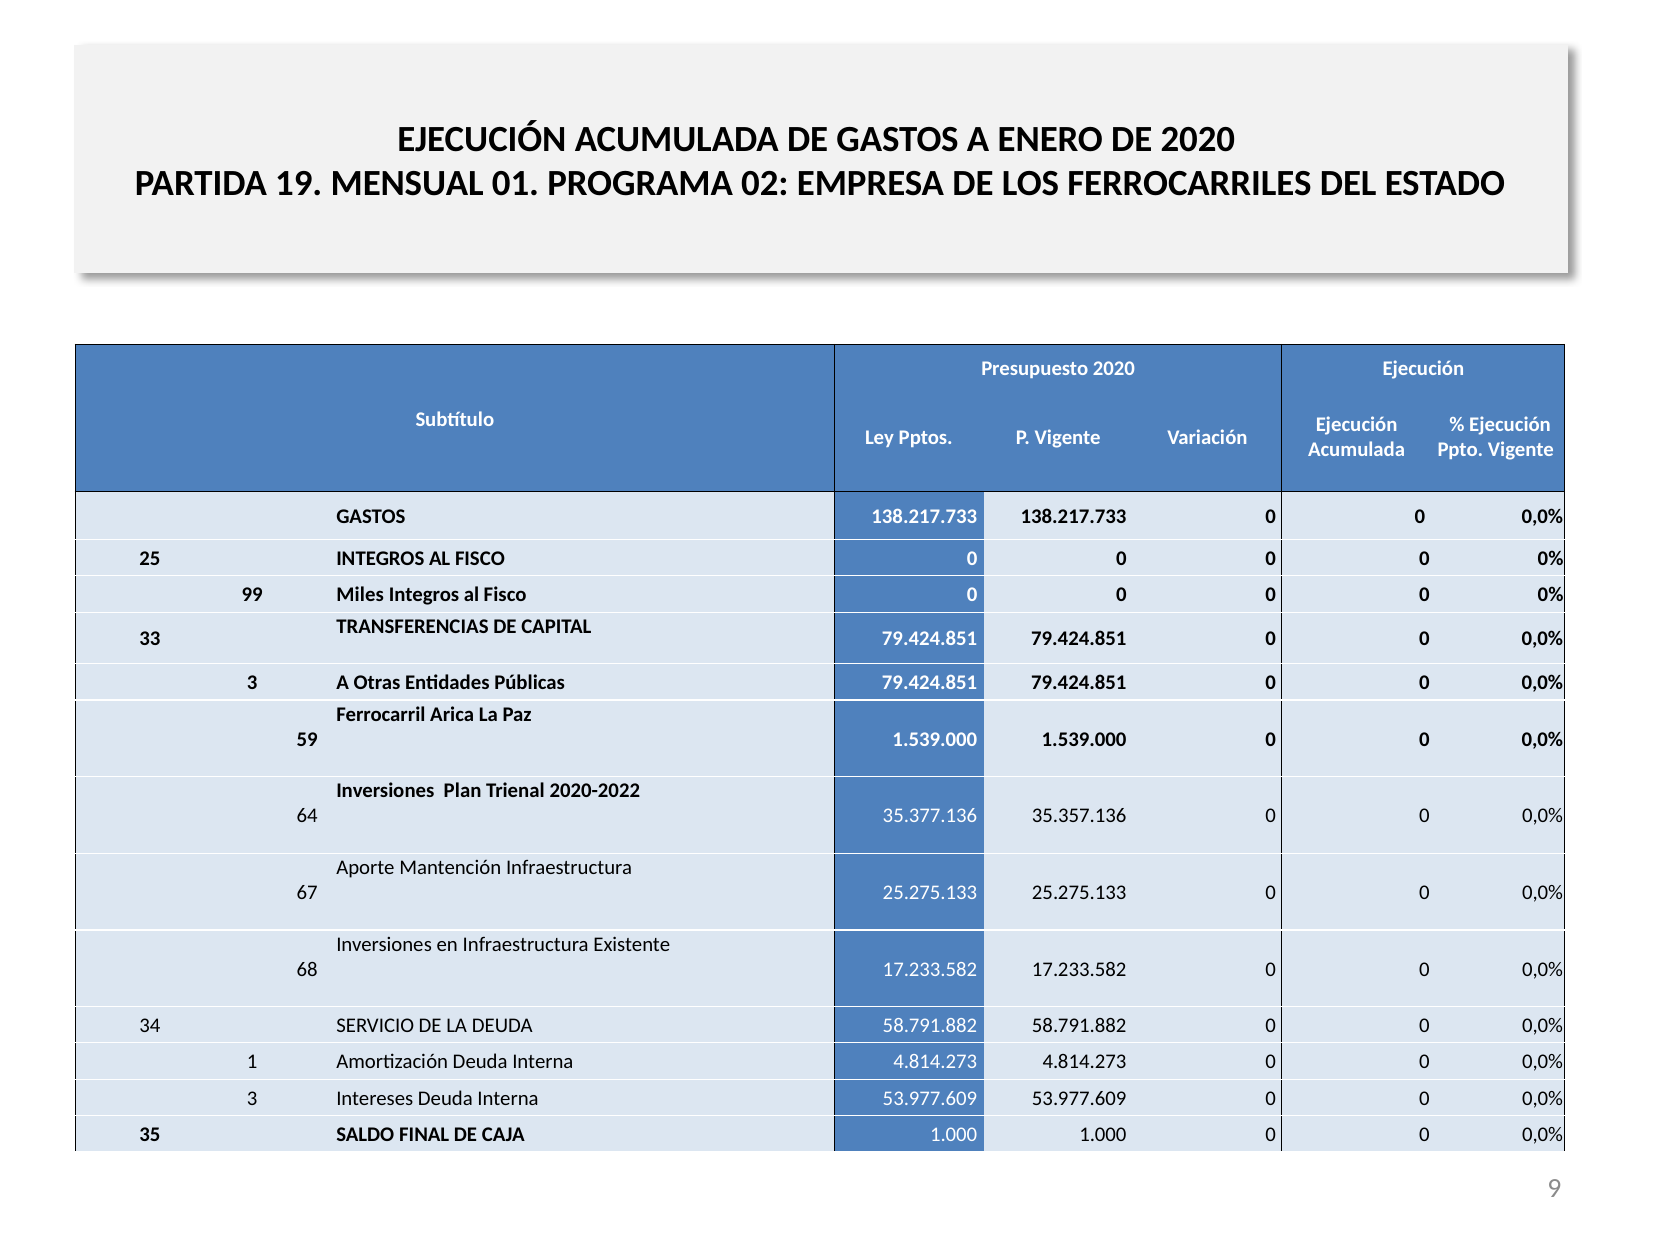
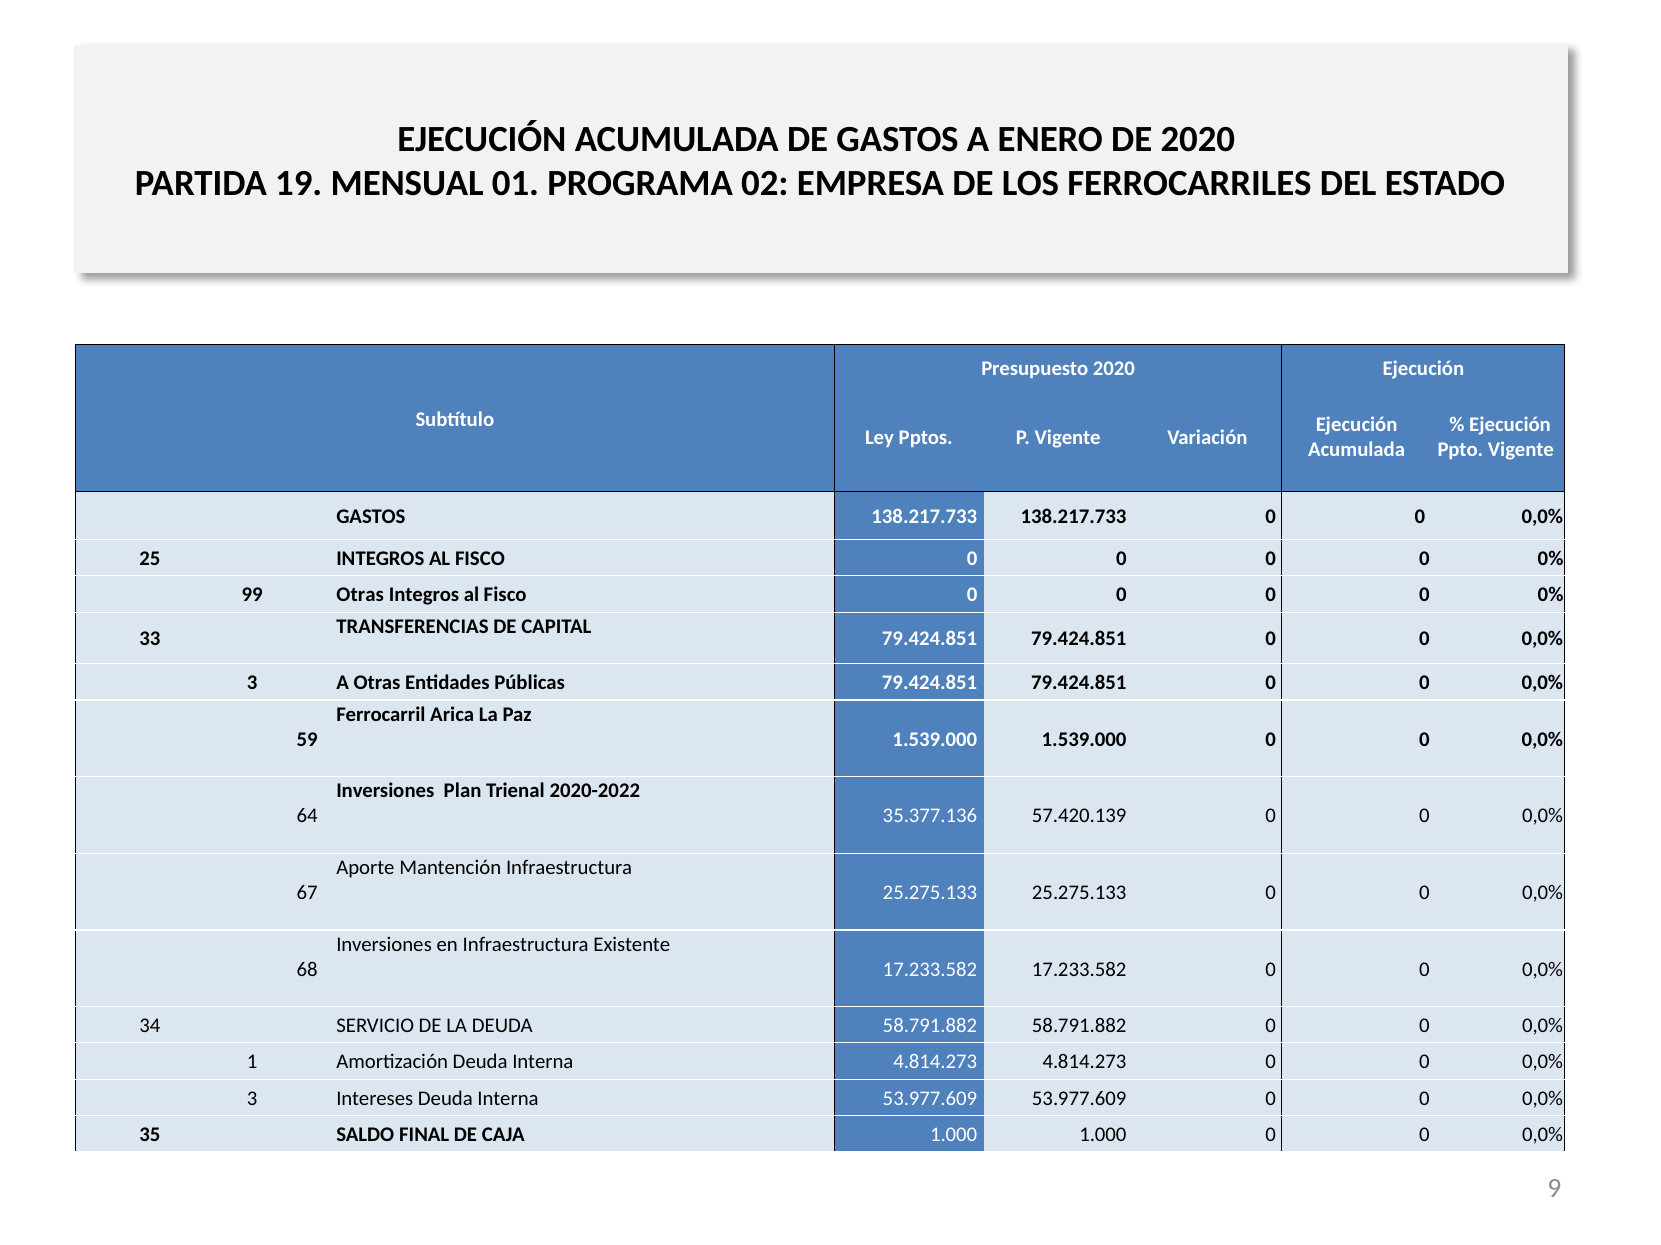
99 Miles: Miles -> Otras (360, 595)
35.357.136: 35.357.136 -> 57.420.139 (1079, 817)
